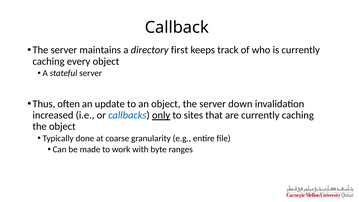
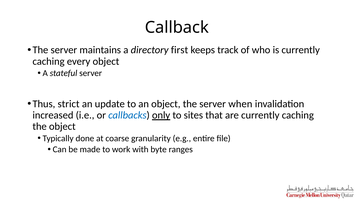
often: often -> strict (69, 104)
down: down -> when (240, 104)
